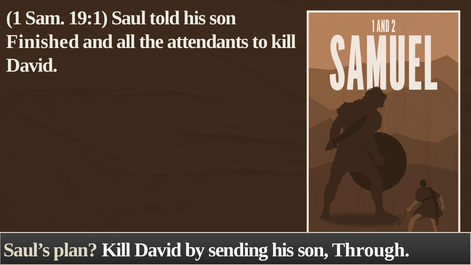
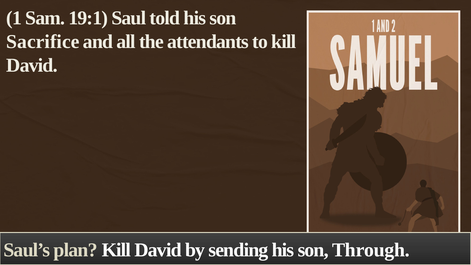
Finished: Finished -> Sacrifice (43, 42)
